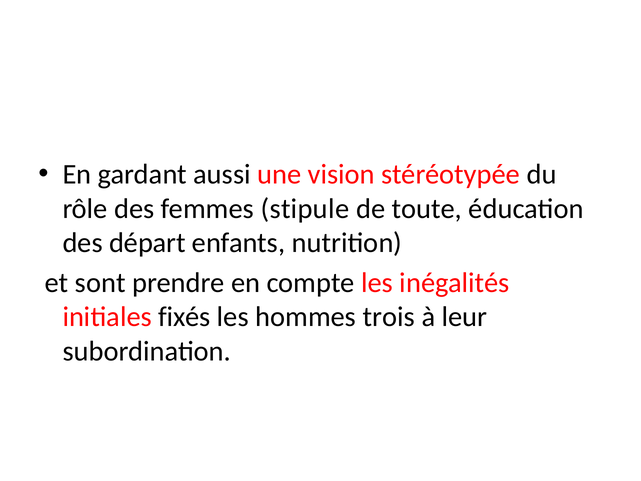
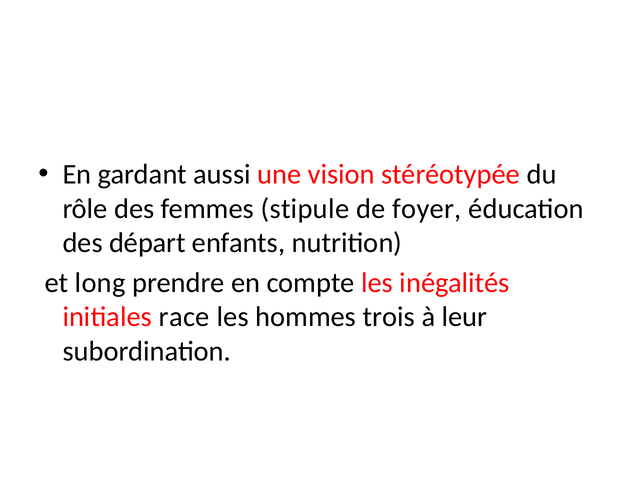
toute: toute -> foyer (427, 209)
sont: sont -> long (100, 283)
fixés: fixés -> race (184, 317)
